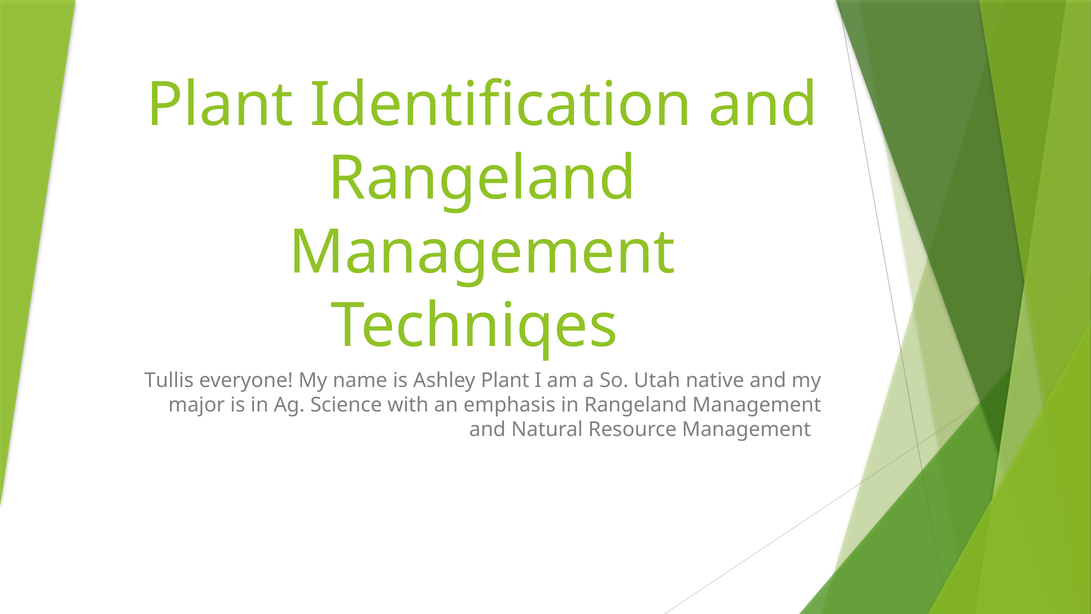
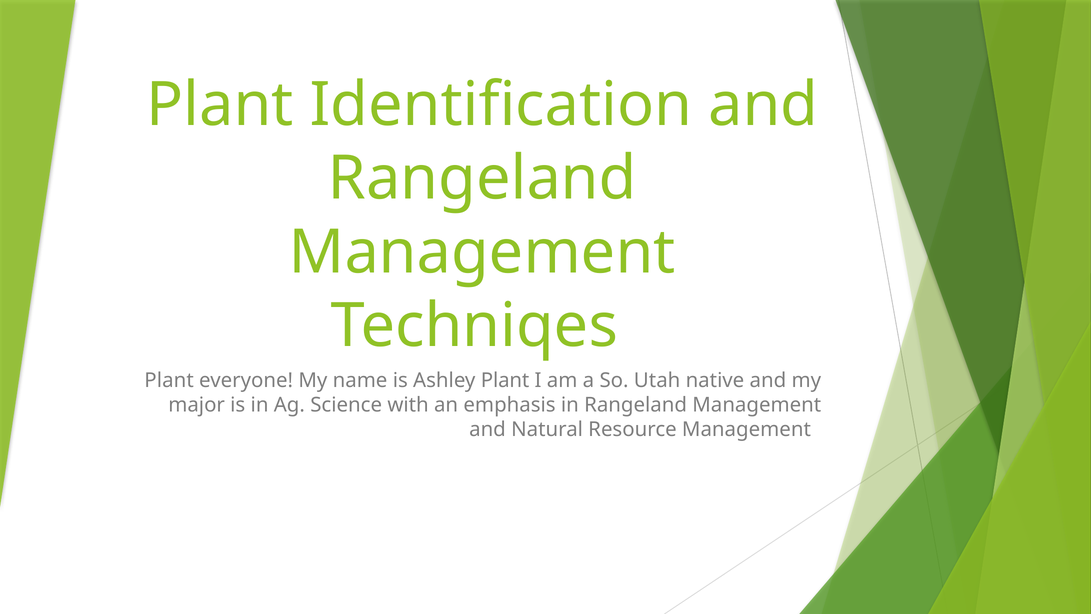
Tullis: Tullis -> Plant (169, 380)
